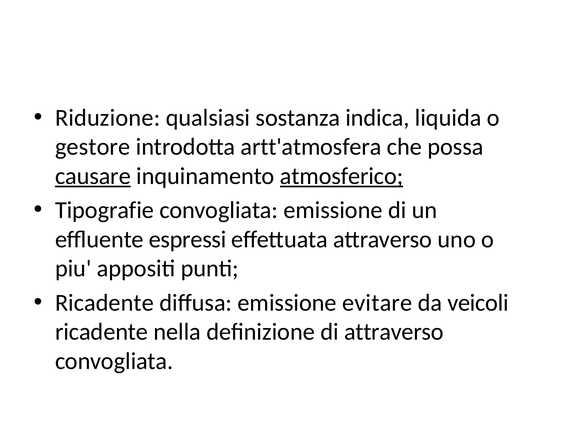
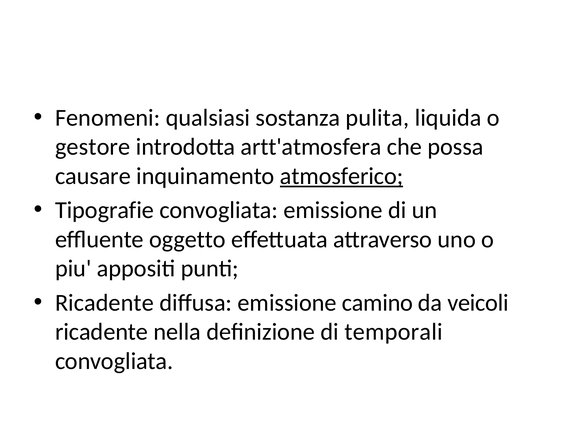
Riduzione: Riduzione -> Fenomeni (108, 118)
indica: indica -> pulita (377, 118)
causare underline: present -> none (93, 176)
espressi: espressi -> oggetto (187, 239)
evitare: evitare -> camino (377, 303)
di attraverso: attraverso -> temporali (394, 332)
